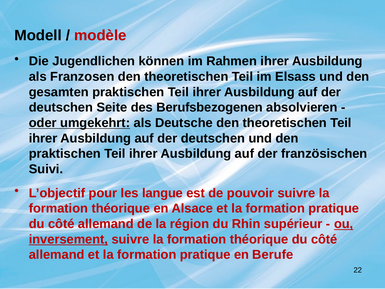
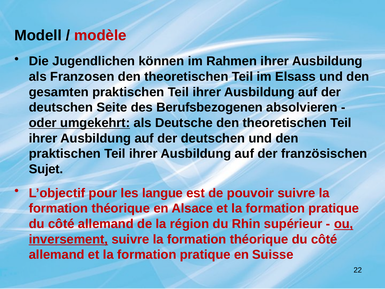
Suivi: Suivi -> Sujet (46, 169)
Berufe: Berufe -> Suisse (273, 255)
